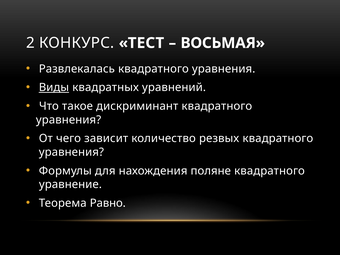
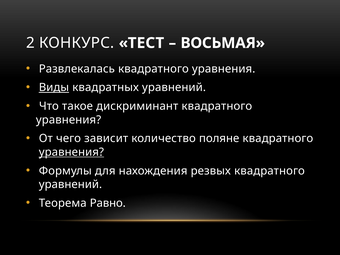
резвых: резвых -> поляне (219, 138)
уравнения underline: none -> present (71, 152)
поляне: поляне -> резвых (211, 171)
уравнение: уравнение -> уравнений (70, 184)
